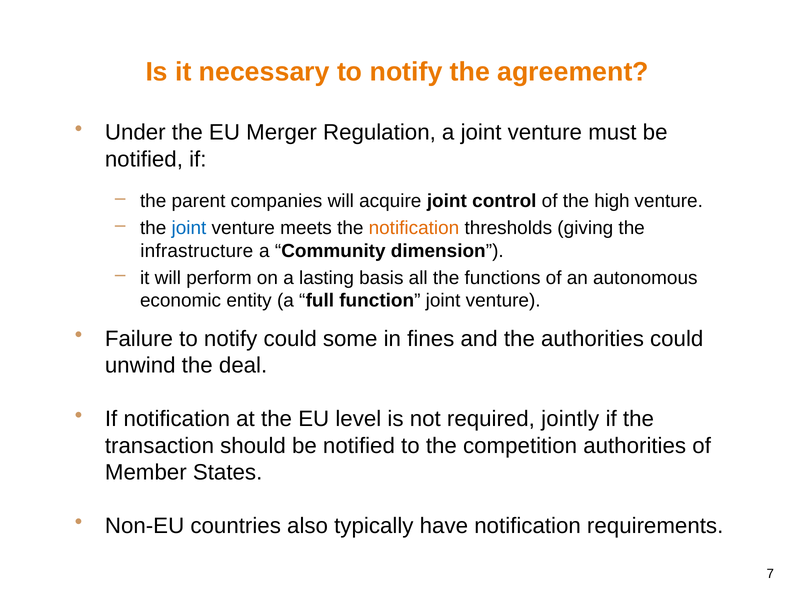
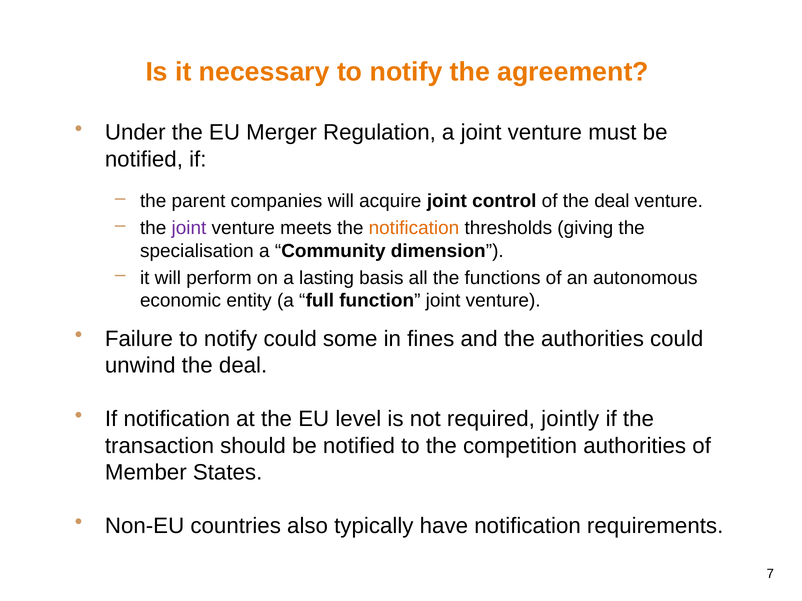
of the high: high -> deal (612, 201)
joint colour: blue -> purple (189, 228)
infrastructure: infrastructure -> specialisation (197, 251)
